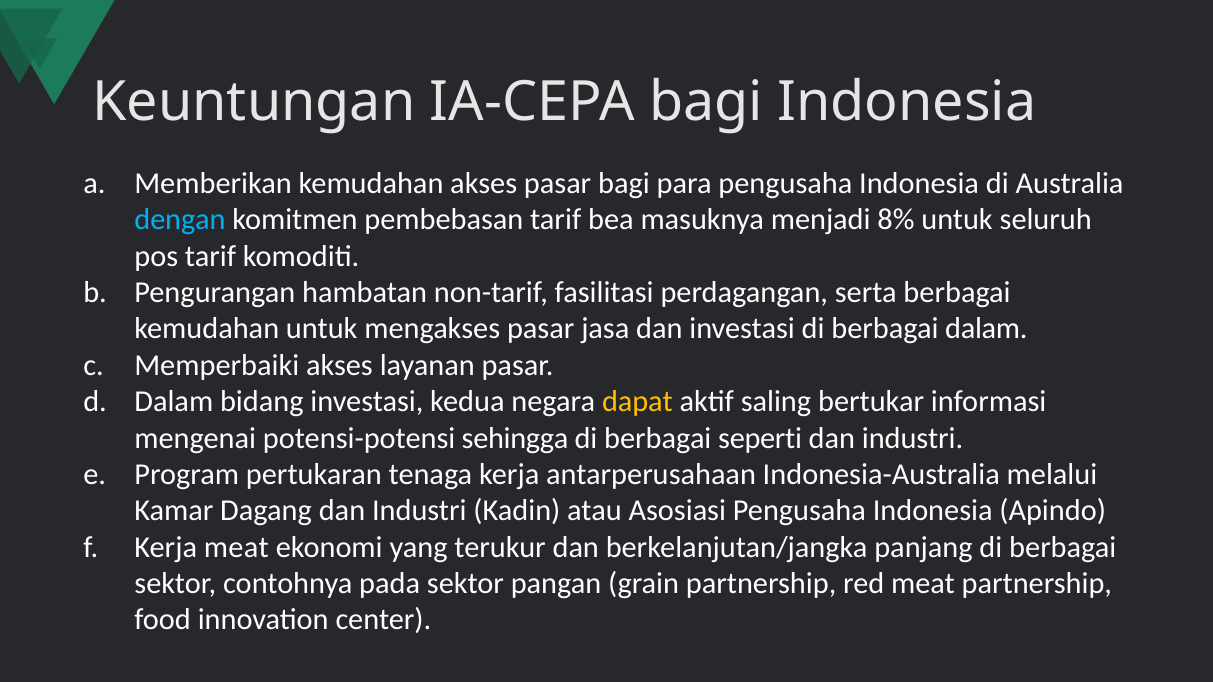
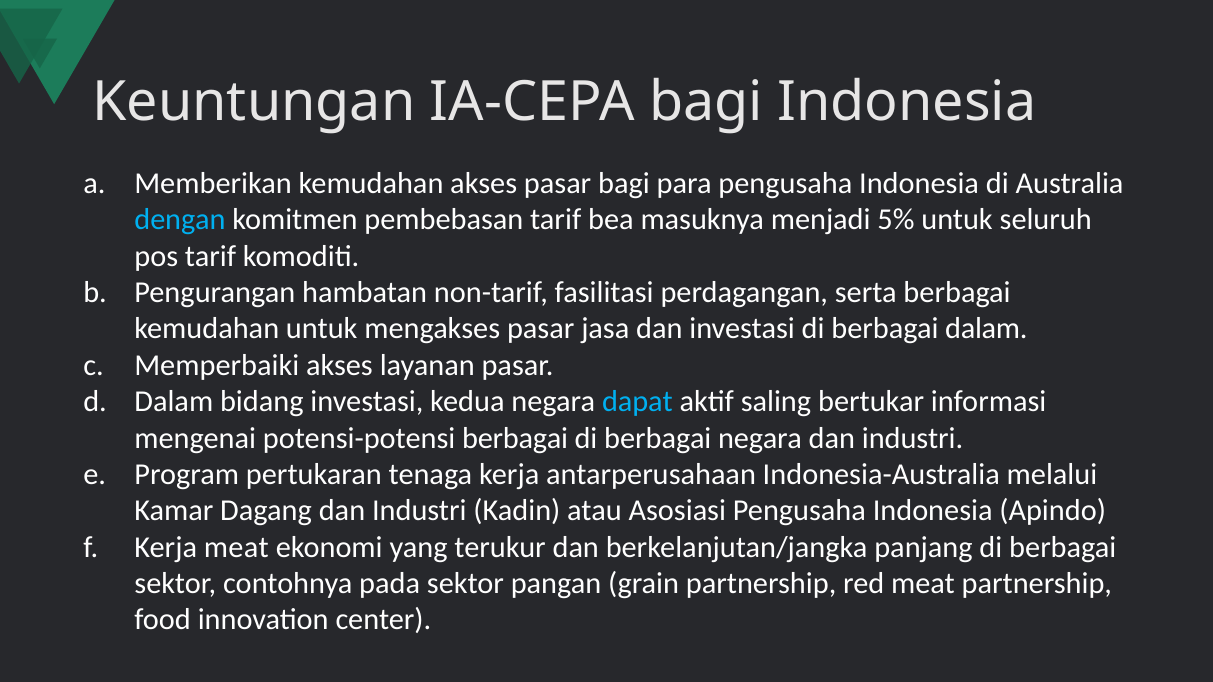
8%: 8% -> 5% (896, 220)
dapat colour: yellow -> light blue (637, 402)
potensi-potensi sehingga: sehingga -> berbagai (515, 438)
berbagai seperti: seperti -> negara (760, 438)
